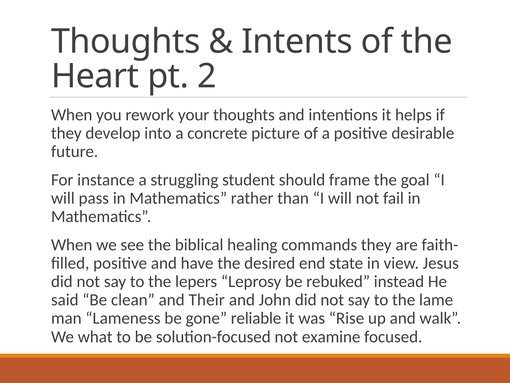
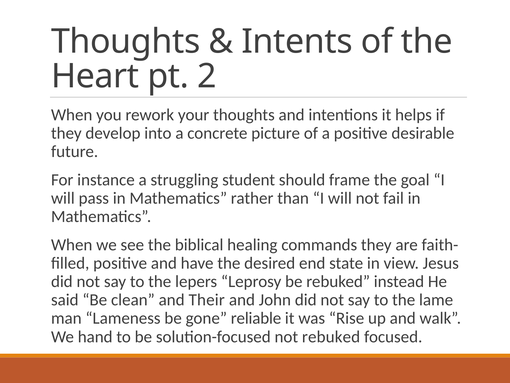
what: what -> hand (95, 336)
not examine: examine -> rebuked (331, 336)
